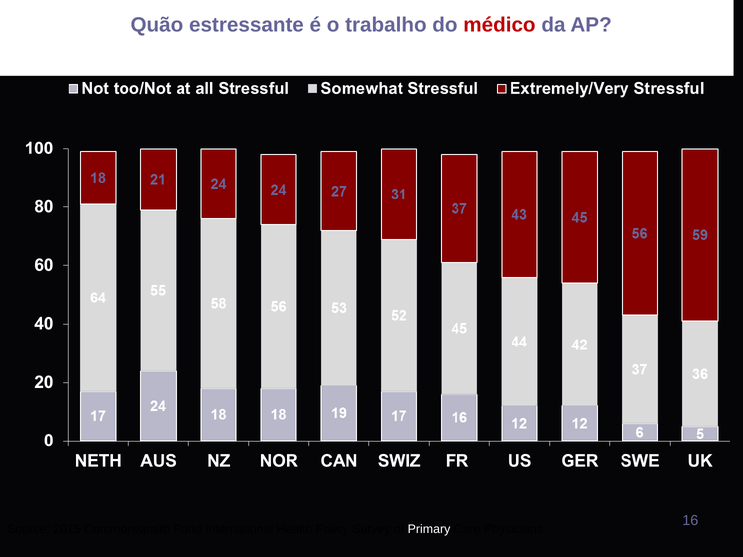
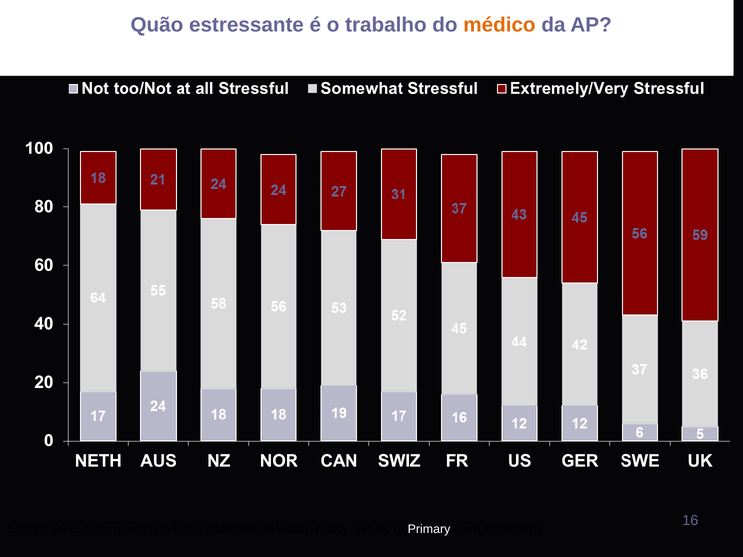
médico colour: red -> orange (499, 25)
